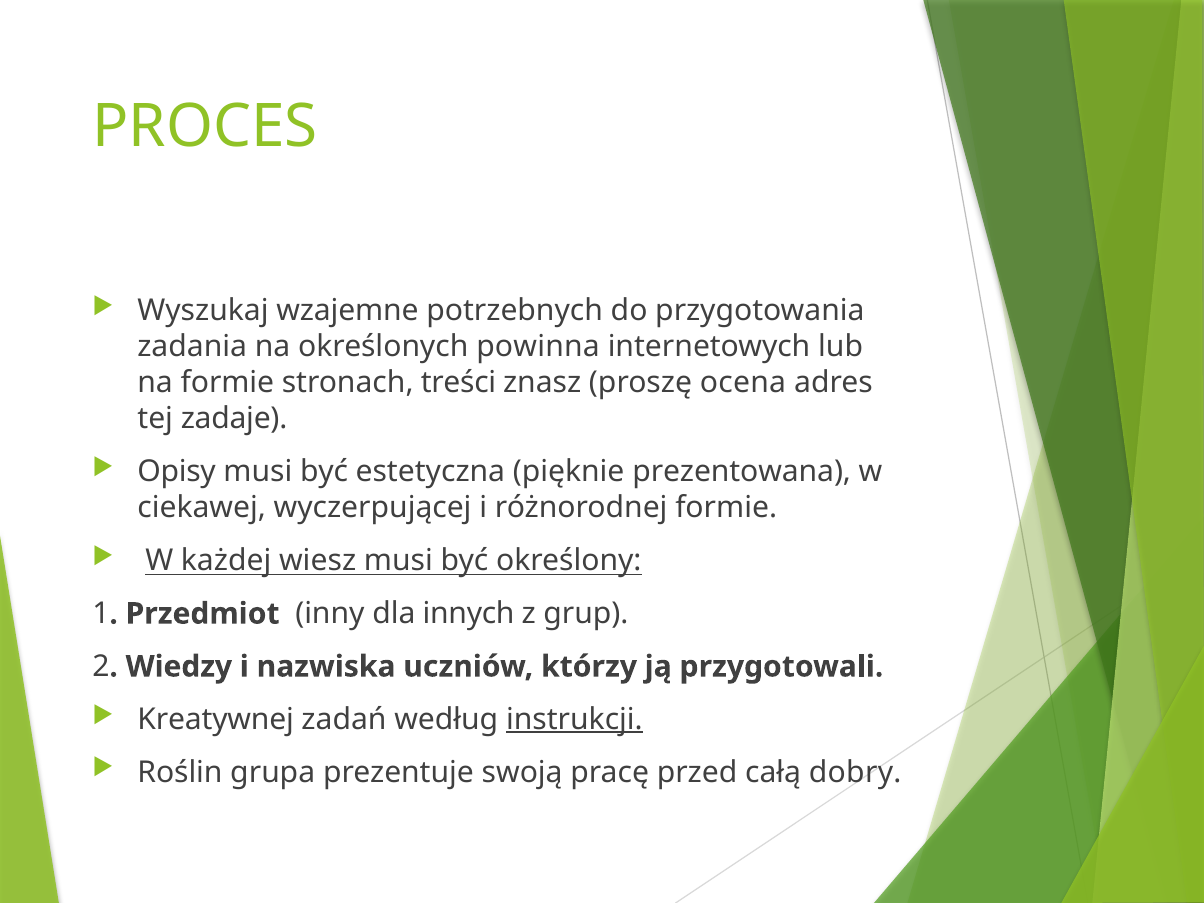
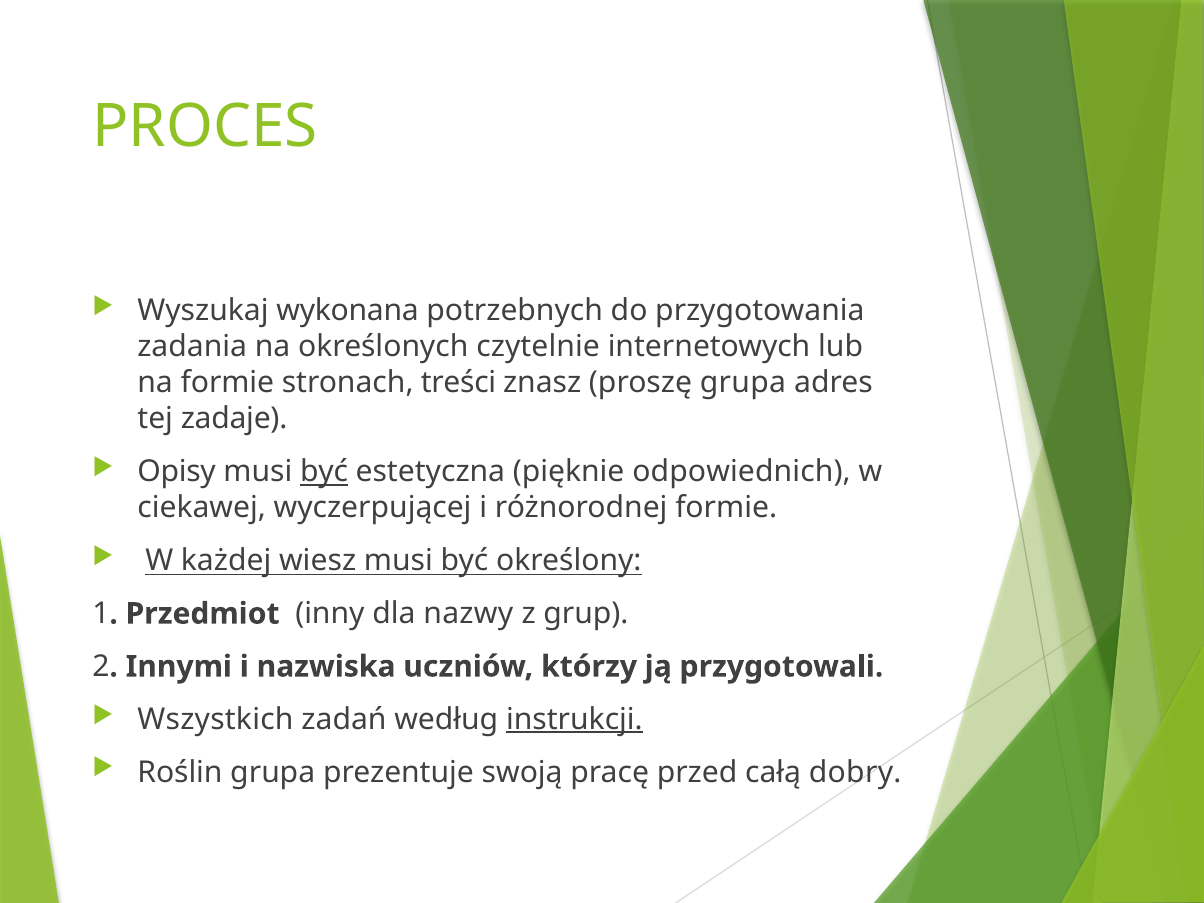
wzajemne: wzajemne -> wykonana (348, 311)
powinna: powinna -> czytelnie (538, 347)
proszę ocena: ocena -> grupa (743, 383)
być underline: none -> present (324, 472)
prezentowana: prezentowana -> odpowiednich (742, 472)
innych: innych -> nazwy (468, 614)
Wiedzy: Wiedzy -> Innymi (179, 667)
Kreatywnej: Kreatywnej -> Wszystkich (215, 719)
